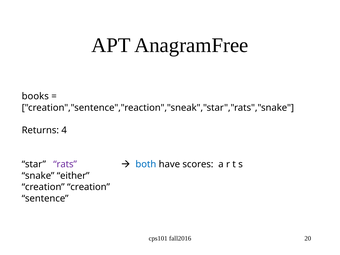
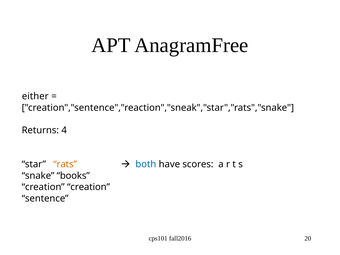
books: books -> either (35, 96)
rats colour: purple -> orange (65, 164)
either: either -> books (73, 176)
